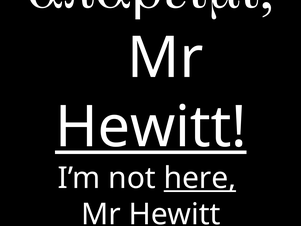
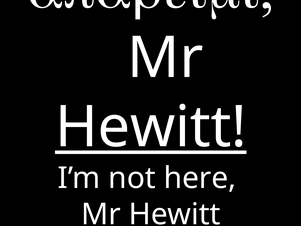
here underline: present -> none (200, 178)
